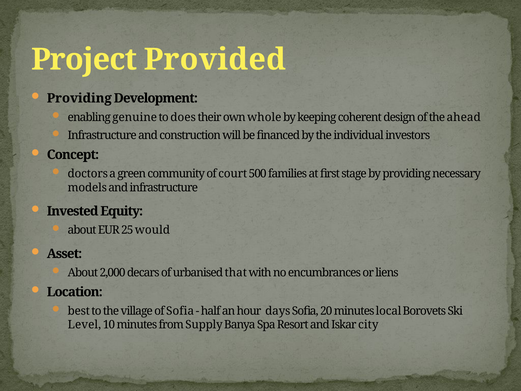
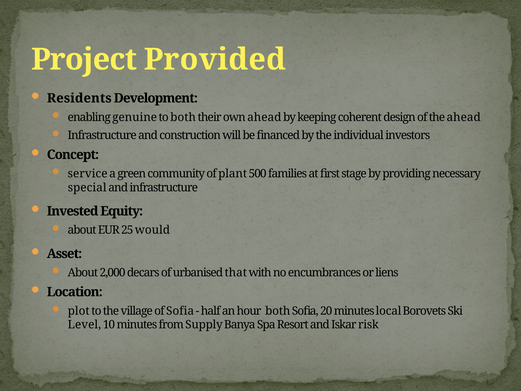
Providing: Providing -> Residents (79, 98)
to does: does -> both (183, 117)
own whole: whole -> ahead (264, 117)
doctors: doctors -> service (88, 174)
court: court -> plant (233, 174)
models: models -> special (87, 187)
best: best -> plot (79, 311)
hour days: days -> both (278, 311)
city: city -> risk (368, 325)
